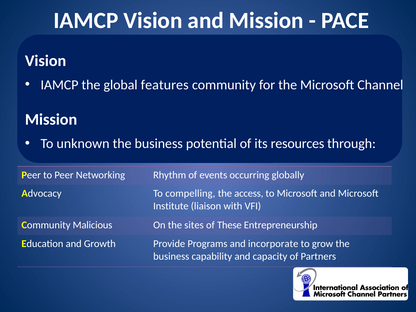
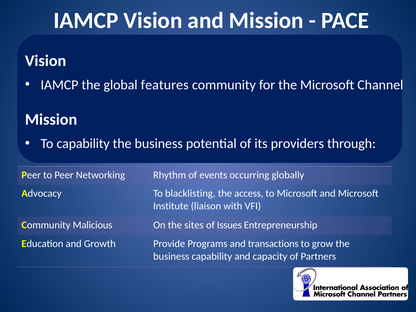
To unknown: unknown -> capability (83, 144)
resources: resources -> providers (297, 144)
compelling: compelling -> blacklisting (190, 193)
These: These -> Issues (229, 225)
incorporate: incorporate -> transactions (273, 244)
